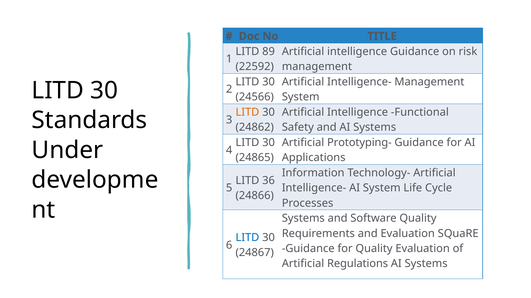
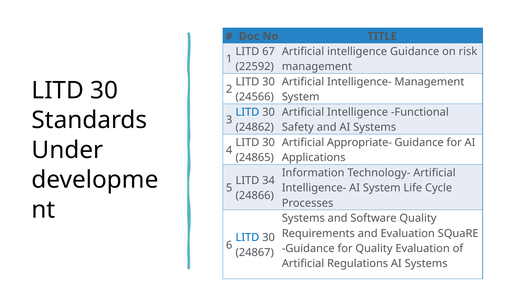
89: 89 -> 67 (269, 52)
LITD colour: orange -> blue (247, 112)
Prototyping-: Prototyping- -> Appropriate- (359, 143)
36: 36 -> 34 (269, 181)
